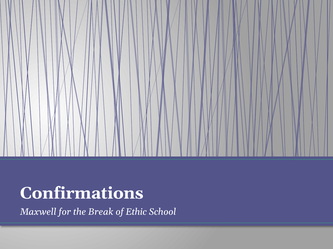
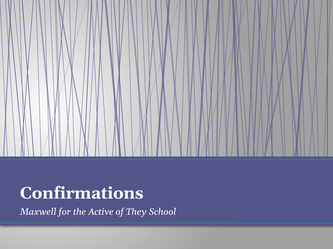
Break: Break -> Active (101, 213)
Ethic: Ethic -> They (136, 213)
